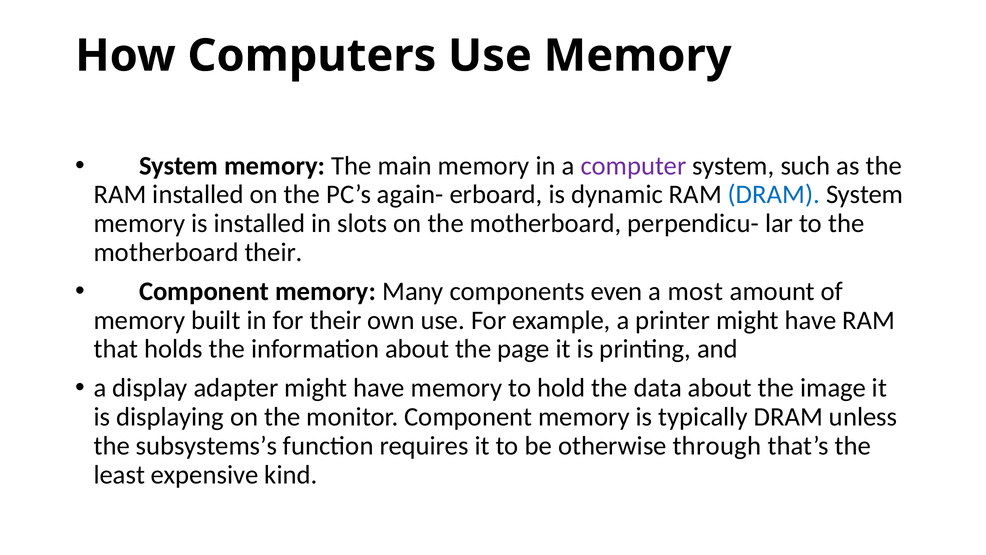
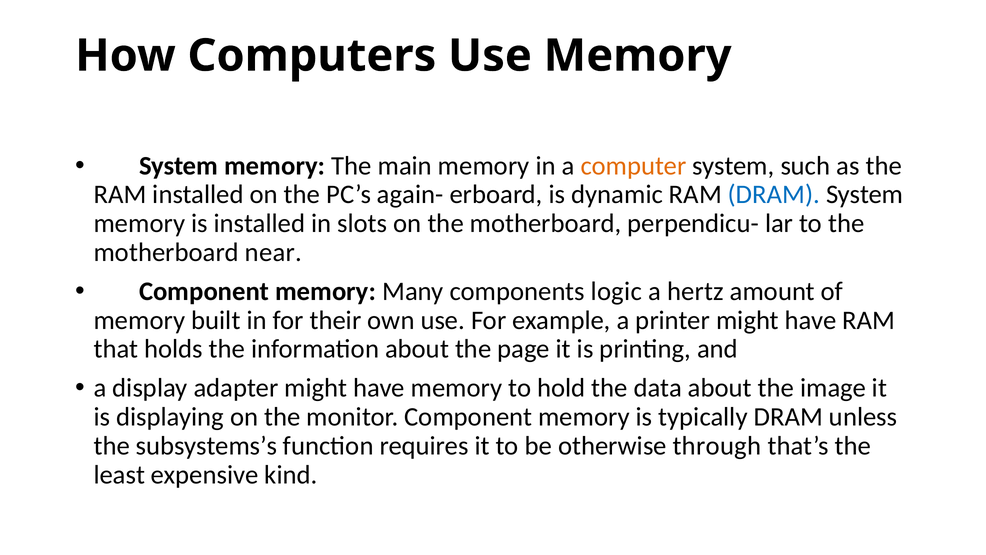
computer colour: purple -> orange (634, 166)
motherboard their: their -> near (273, 252)
even: even -> logic (616, 291)
most: most -> hertz (695, 291)
